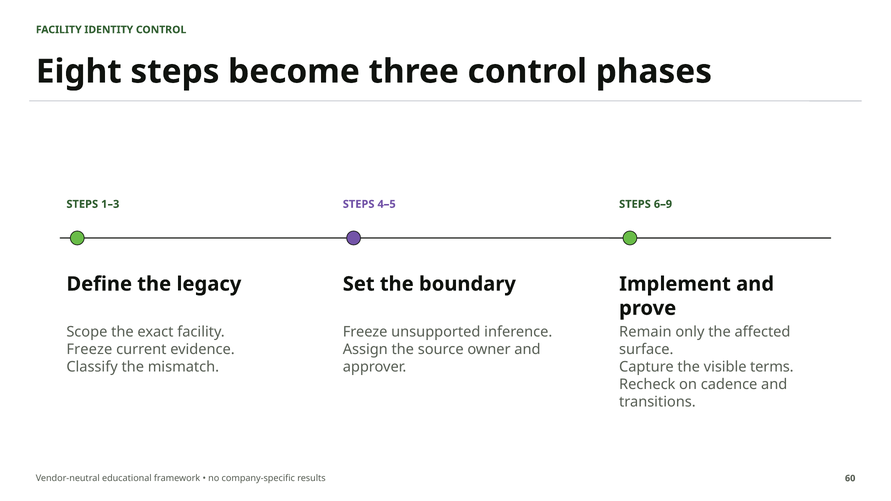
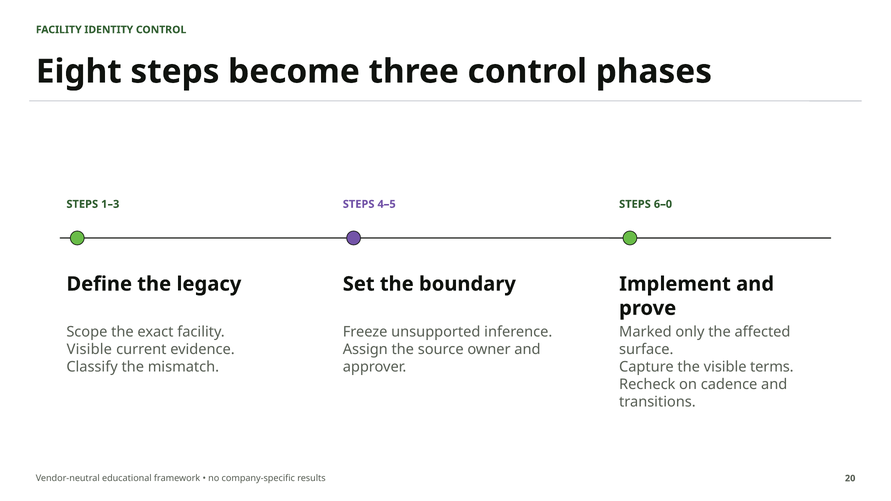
6–9: 6–9 -> 6–0 (663, 204)
Remain: Remain -> Marked (645, 332)
Freeze: Freeze -> Visible (89, 349)
60: 60 -> 20 (850, 478)
